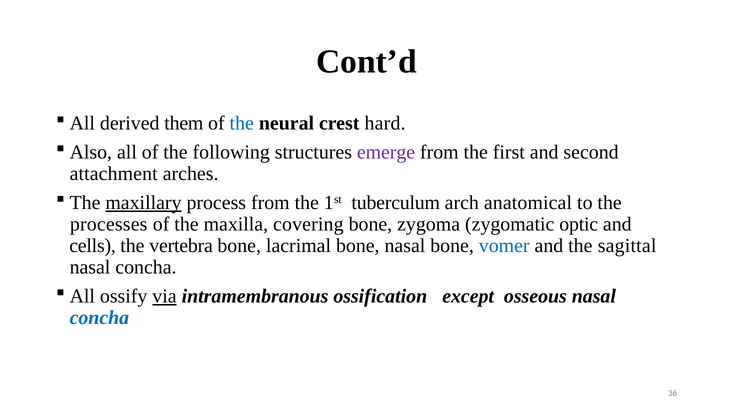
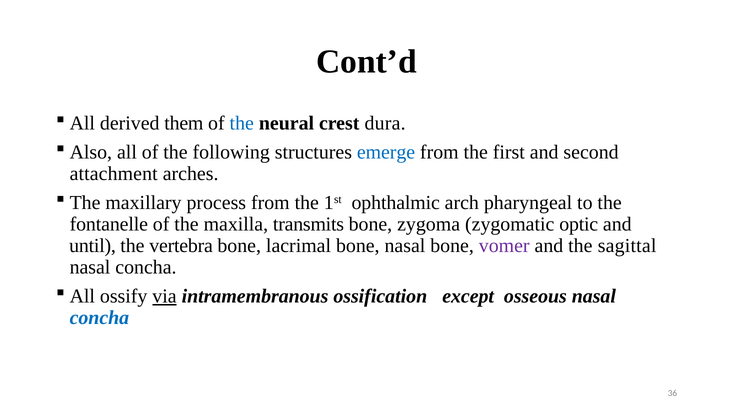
hard: hard -> dura (385, 123)
emerge colour: purple -> blue (386, 152)
maxillary underline: present -> none (143, 203)
tuberculum: tuberculum -> ophthalmic (396, 203)
anatomical: anatomical -> pharyngeal (528, 203)
processes: processes -> fontanelle (109, 224)
covering: covering -> transmits (309, 224)
cells: cells -> until (93, 246)
vomer colour: blue -> purple (504, 246)
